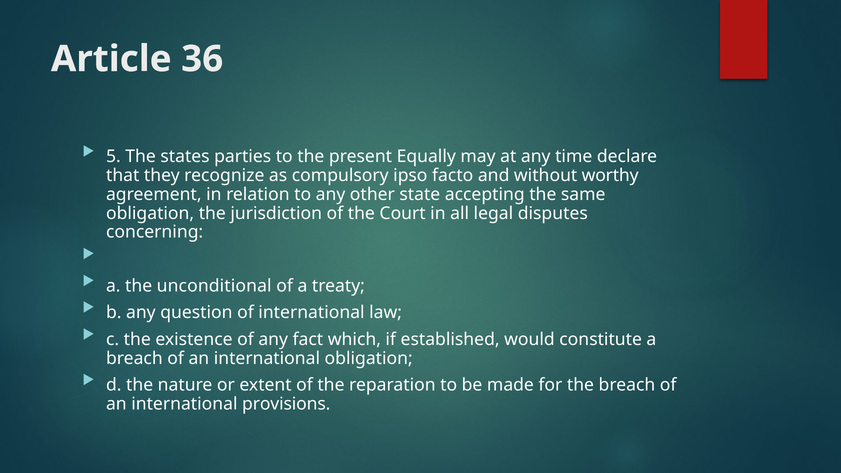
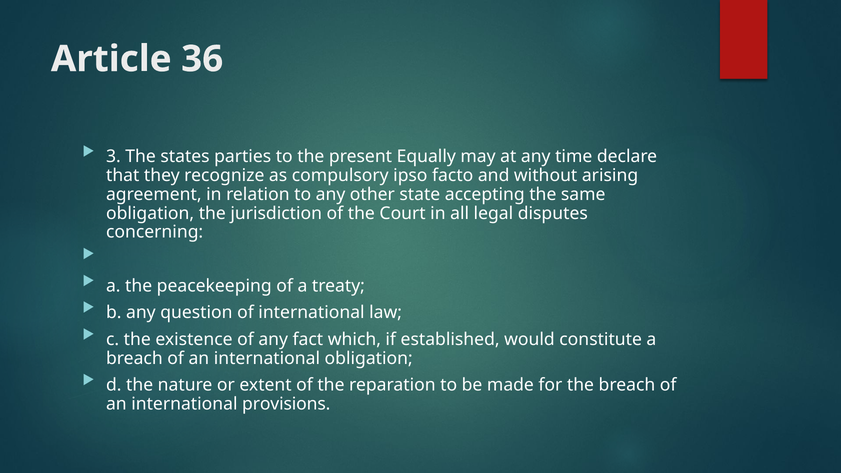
5: 5 -> 3 (113, 157)
worthy: worthy -> arising (610, 175)
unconditional: unconditional -> peacekeeping (214, 286)
